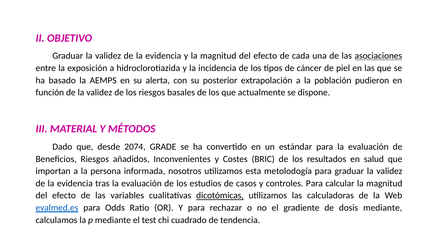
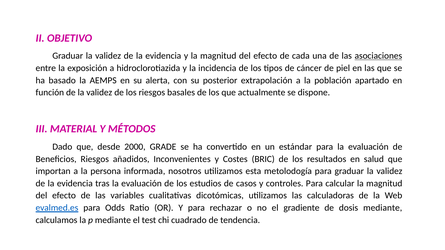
pudieron: pudieron -> apartado (372, 80)
2074: 2074 -> 2000 (135, 147)
dicotómicas underline: present -> none (220, 196)
